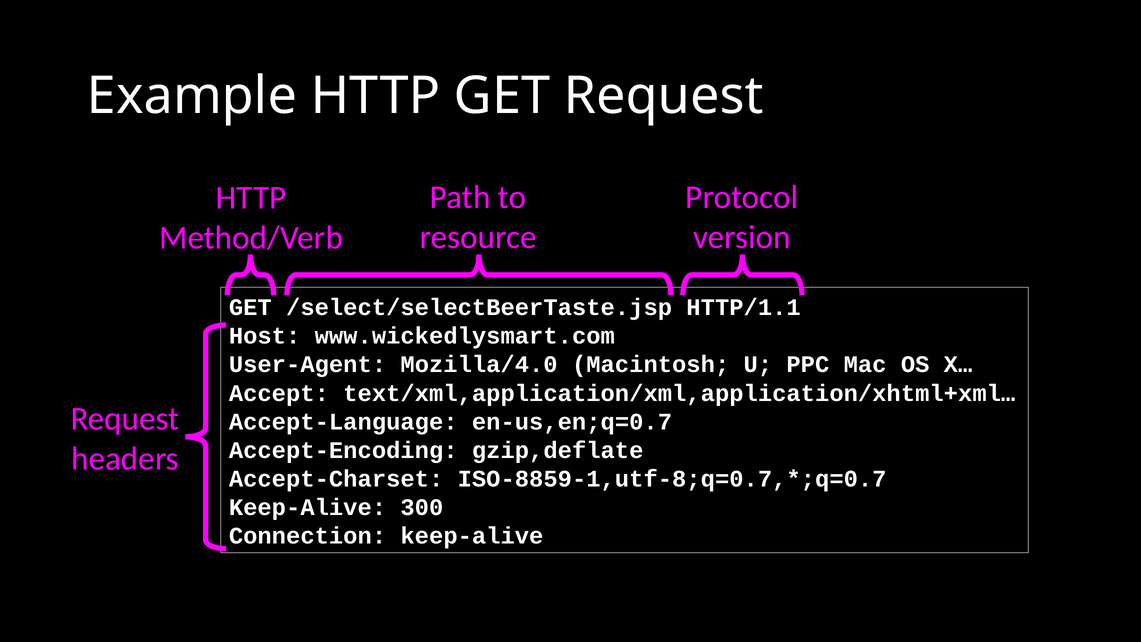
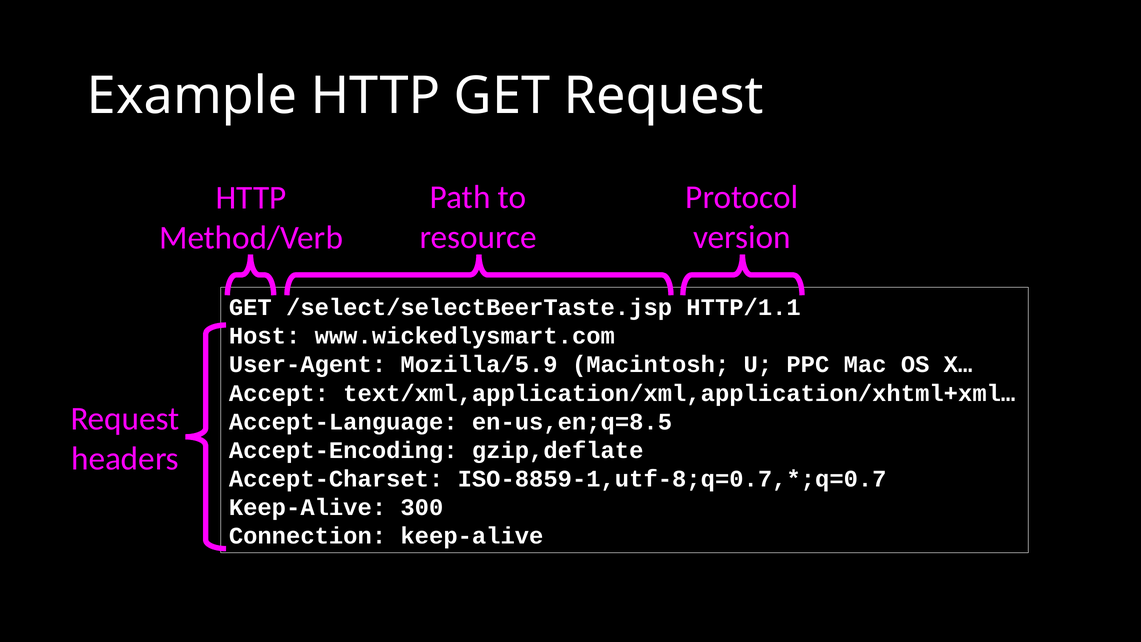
Mozilla/4.0: Mozilla/4.0 -> Mozilla/5.9 (479, 364)
en-us,en;q=0.7: en-us,en;q=0.7 -> en-us,en;q=8.5 (572, 422)
